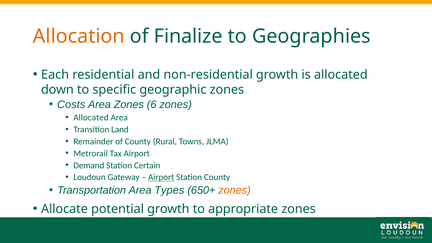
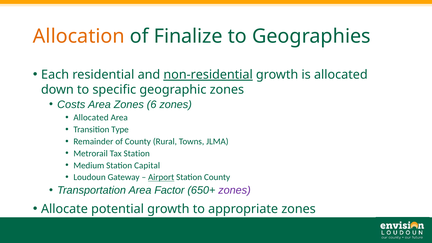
non-residential underline: none -> present (208, 75)
Land: Land -> Type (120, 129)
Tax Airport: Airport -> Station (137, 153)
Demand: Demand -> Medium (89, 165)
Certain: Certain -> Capital (147, 165)
Types: Types -> Factor (169, 190)
zones colour: orange -> purple (235, 190)
